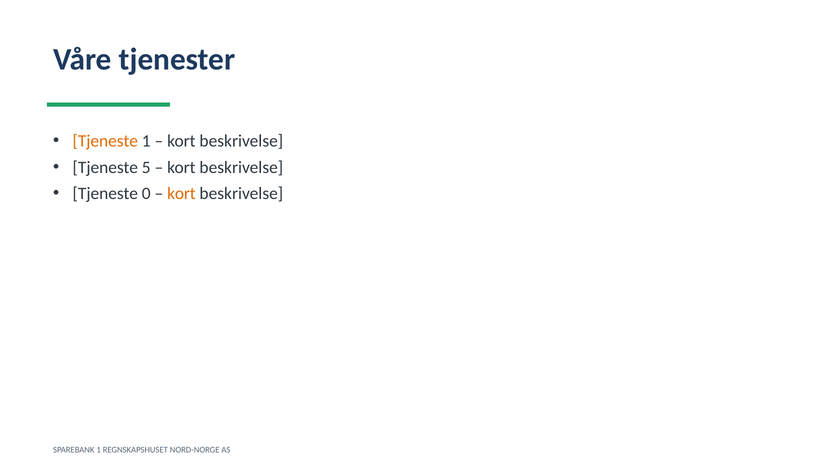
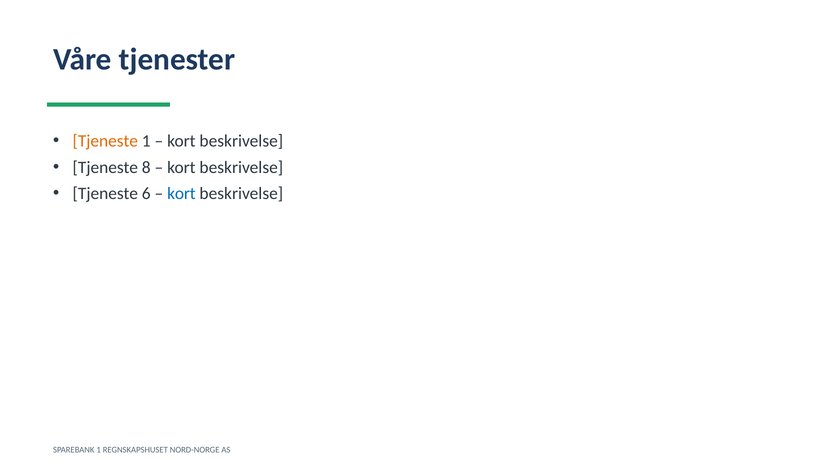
5: 5 -> 8 (146, 167)
0: 0 -> 6 (146, 193)
kort colour: orange -> blue (181, 193)
